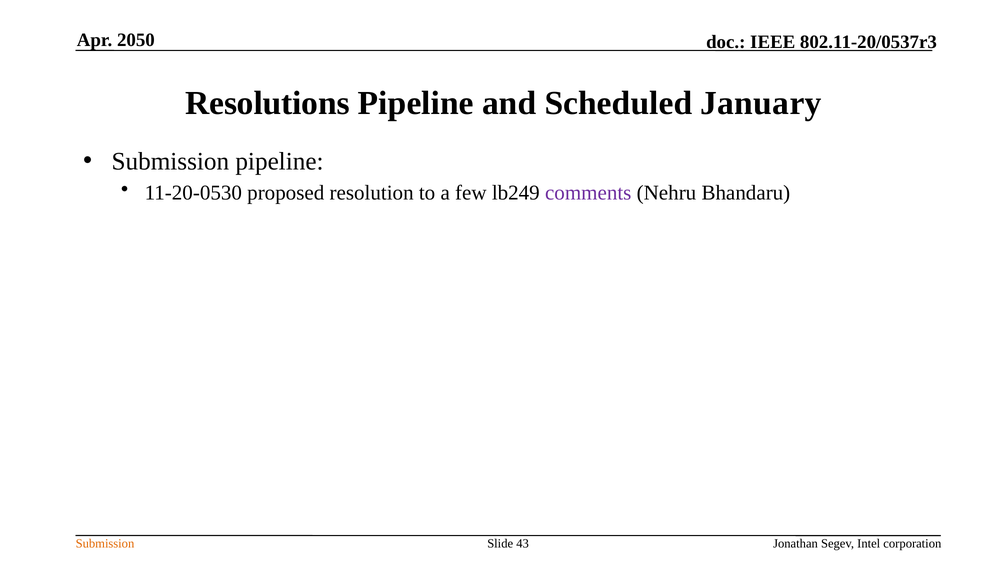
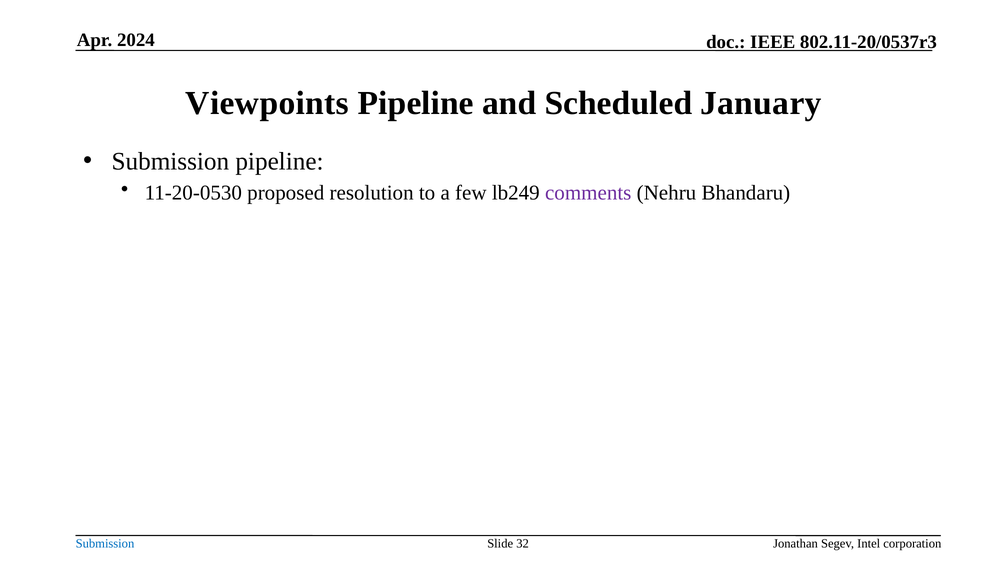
2050: 2050 -> 2024 (136, 40)
Resolutions: Resolutions -> Viewpoints (267, 103)
Submission colour: orange -> blue (105, 544)
43: 43 -> 32 (523, 544)
